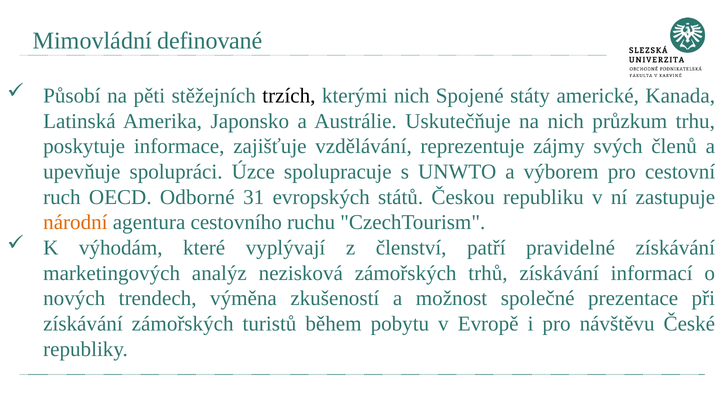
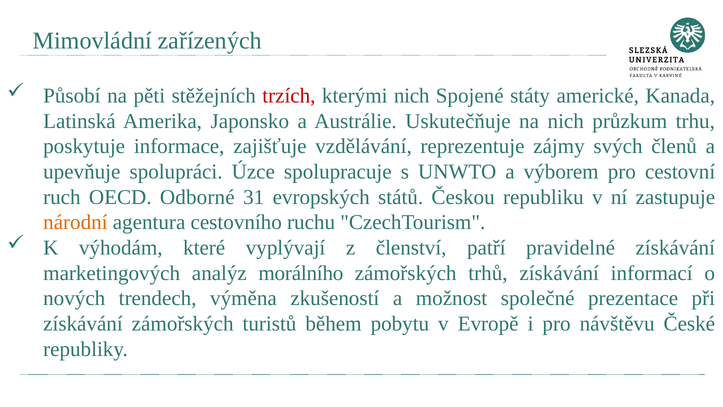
definované: definované -> zařízených (210, 41)
trzích colour: black -> red (289, 96)
nezisková: nezisková -> morálního (301, 273)
